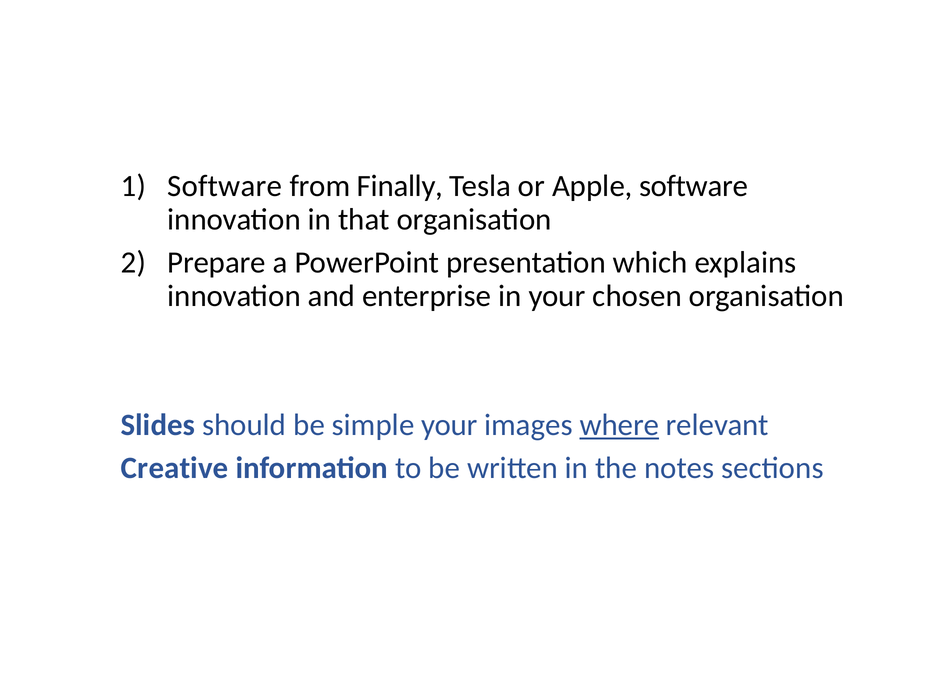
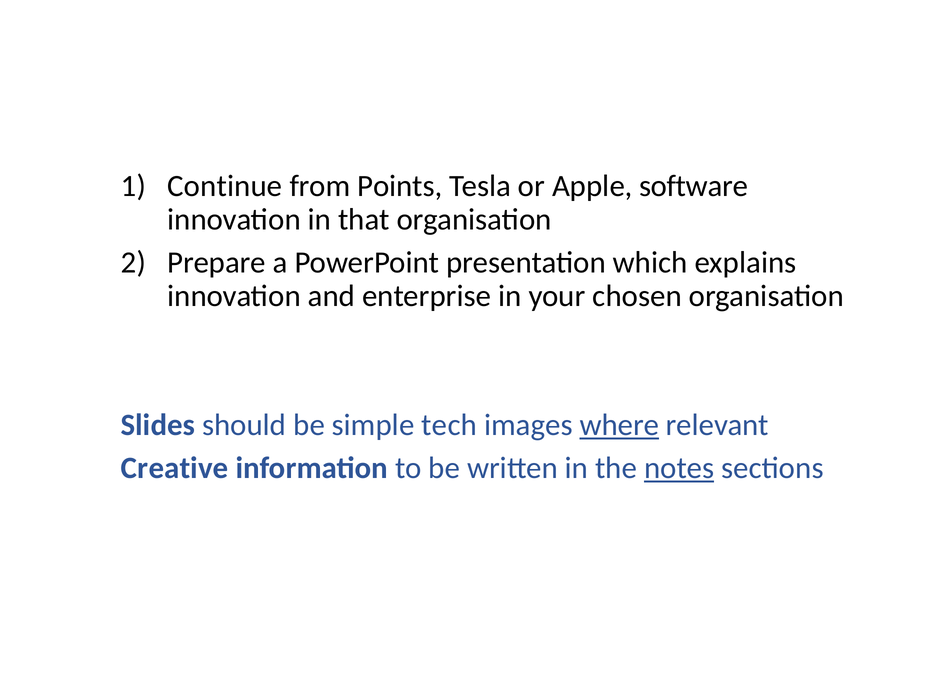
Software: Software -> Continue (225, 186)
Finally: Finally -> Points (400, 186)
simple your: your -> tech (449, 425)
notes underline: none -> present (679, 468)
